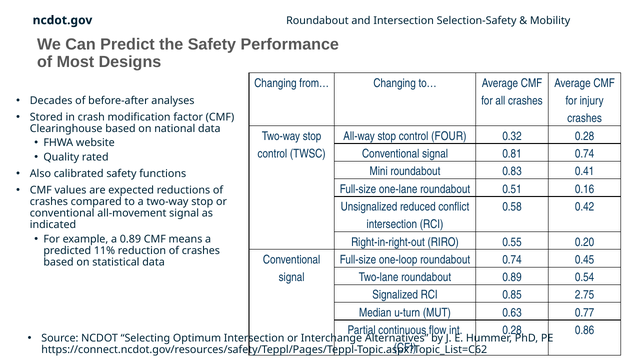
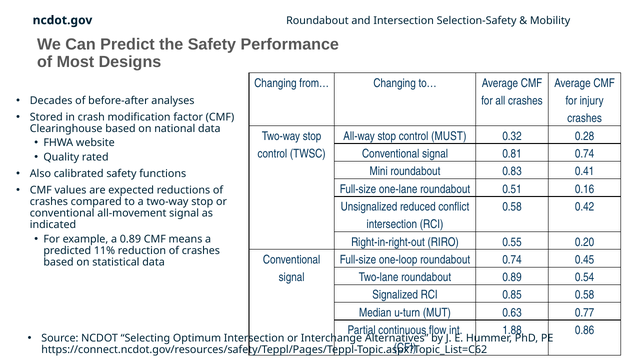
FOUR: FOUR -> MUST (449, 136)
0.85 2.75: 2.75 -> 0.58 (585, 295)
0.28: 0.28 -> 1.88 (512, 331)
